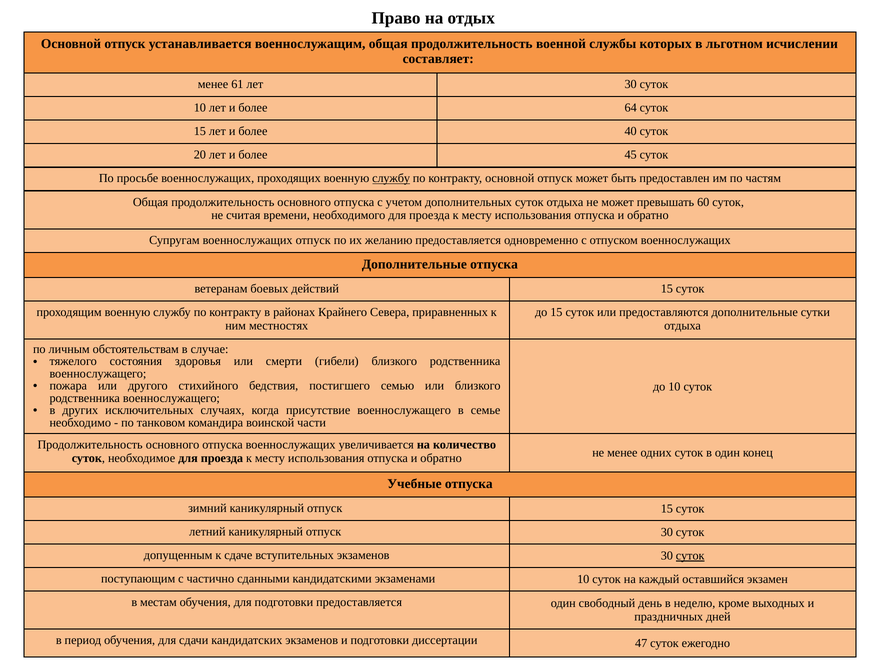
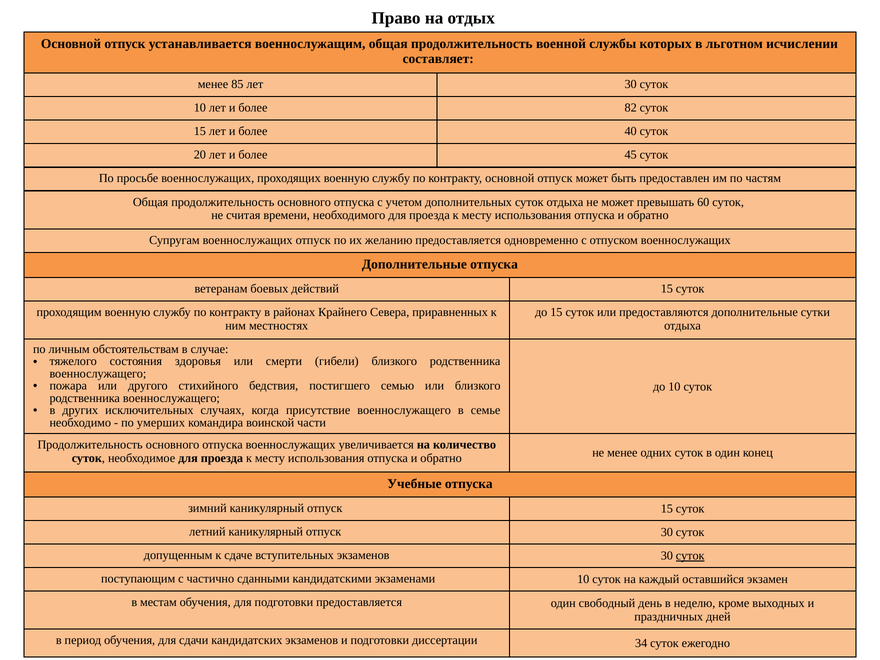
61: 61 -> 85 (237, 84)
64: 64 -> 82 (631, 108)
службу underline: present -> none (391, 178)
танковом: танковом -> умерших (161, 423)
47: 47 -> 34 (641, 643)
